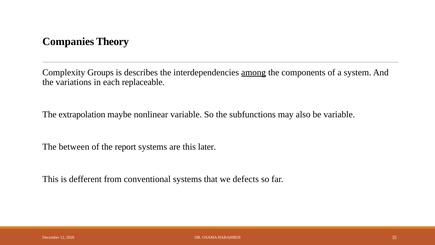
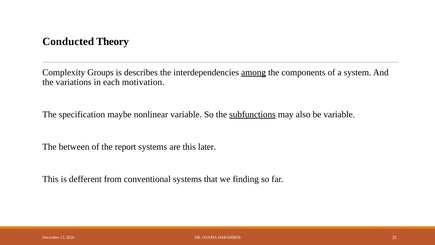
Companies: Companies -> Conducted (68, 41)
replaceable: replaceable -> motivation (143, 82)
extrapolation: extrapolation -> specification (82, 114)
subfunctions underline: none -> present (252, 114)
defects: defects -> finding (246, 179)
